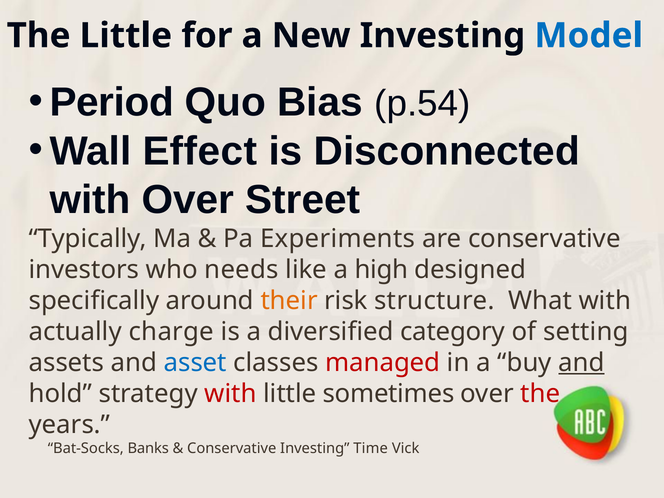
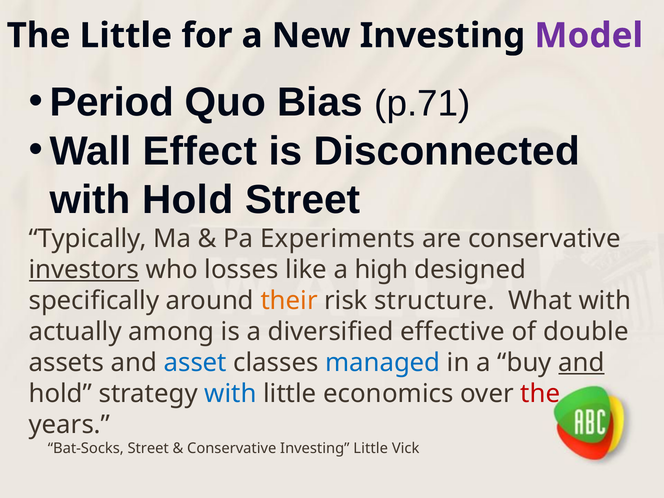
Model colour: blue -> purple (589, 36)
p.54: p.54 -> p.71 (423, 104)
with Over: Over -> Hold (188, 200)
investors underline: none -> present (84, 270)
needs: needs -> losses (242, 270)
charge: charge -> among (171, 332)
category: category -> effective (452, 332)
setting: setting -> double (586, 332)
managed colour: red -> blue (383, 363)
with colour: red -> blue (230, 394)
sometimes: sometimes -> economics (388, 394)
Bat-Socks Banks: Banks -> Street (148, 448)
Investing Time: Time -> Little (371, 448)
